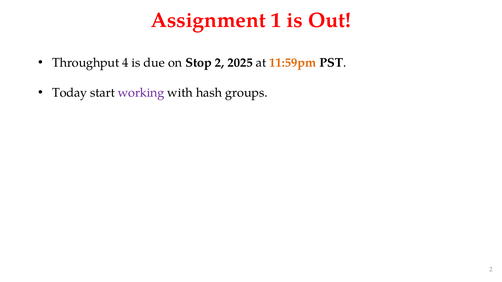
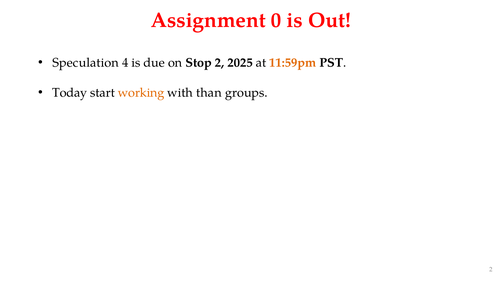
1: 1 -> 0 (276, 20)
Throughput: Throughput -> Speculation (86, 63)
working colour: purple -> orange (141, 93)
hash: hash -> than (209, 93)
